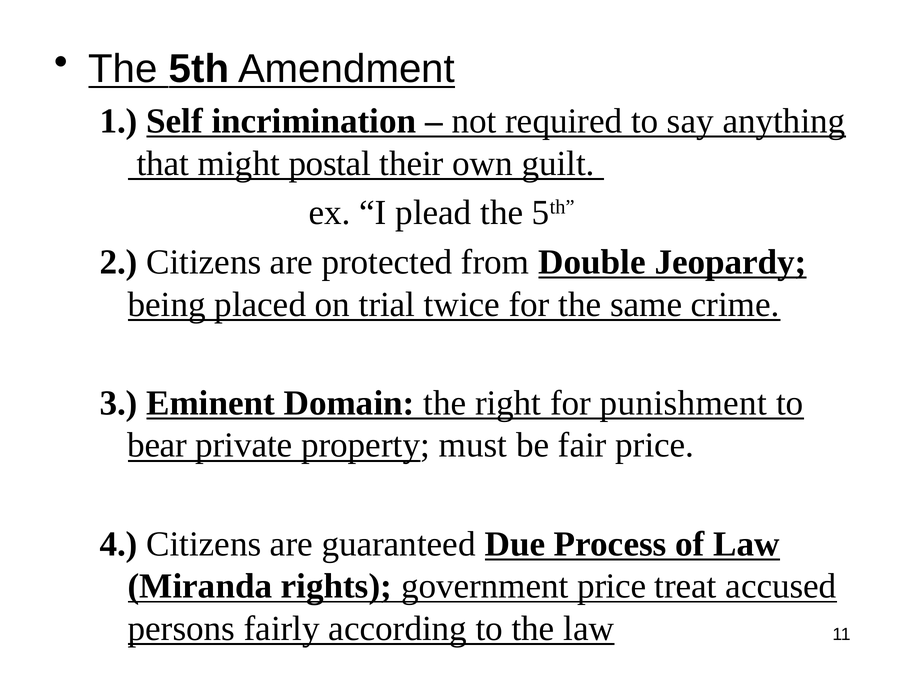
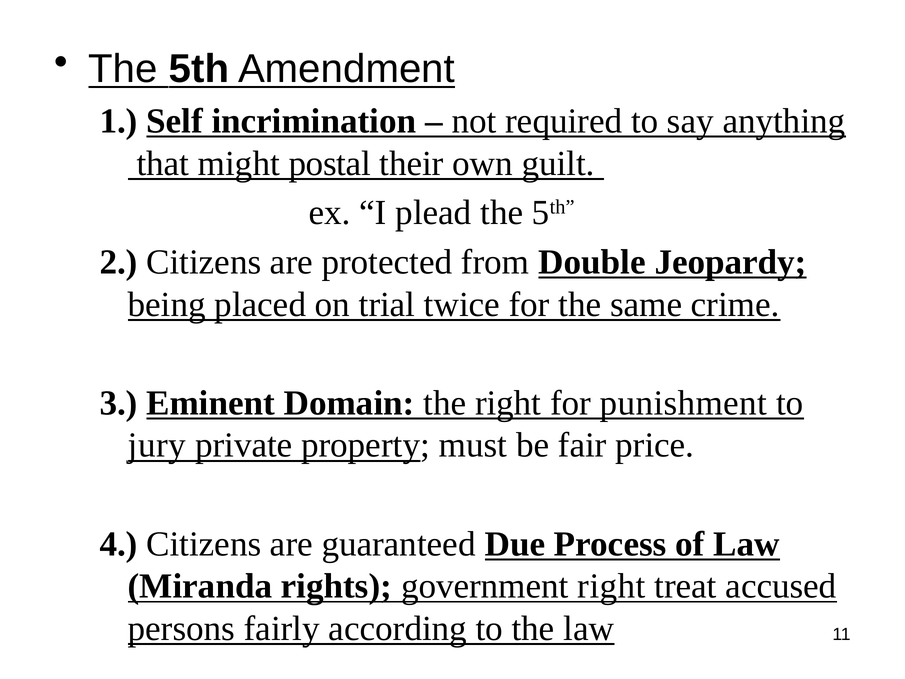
bear: bear -> jury (157, 445)
government price: price -> right (611, 586)
